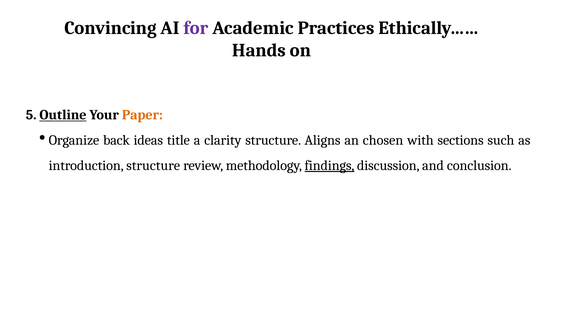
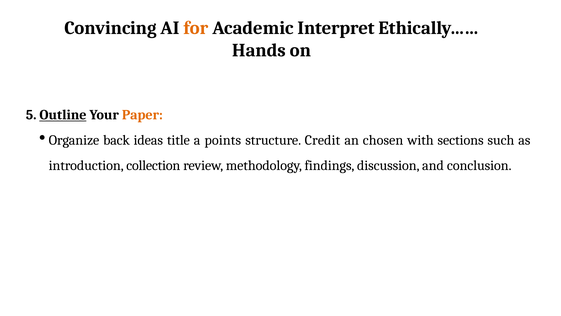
for colour: purple -> orange (196, 28)
Practices: Practices -> Interpret (336, 28)
clarity: clarity -> points (223, 140)
Aligns: Aligns -> Credit (322, 140)
introduction structure: structure -> collection (153, 165)
findings underline: present -> none (329, 165)
